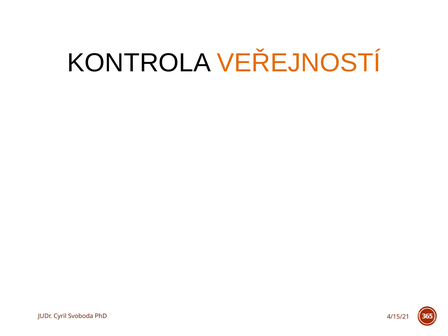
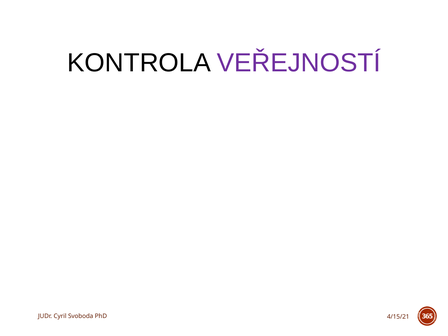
VEŘEJNOSTÍ colour: orange -> purple (299, 63)
